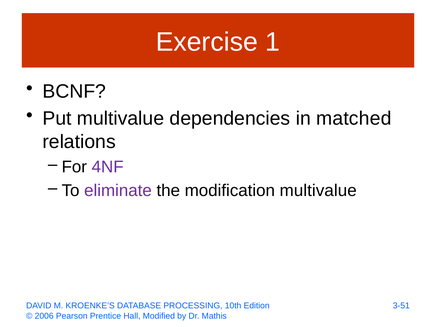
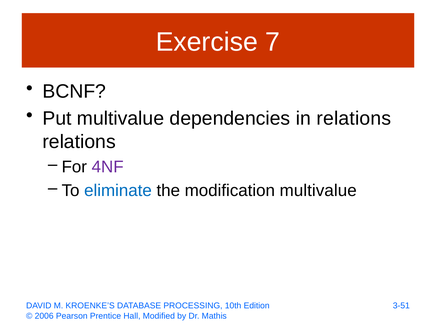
1: 1 -> 7 (273, 42)
in matched: matched -> relations (354, 119)
eliminate colour: purple -> blue (118, 191)
